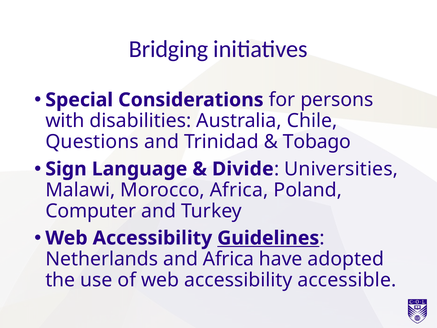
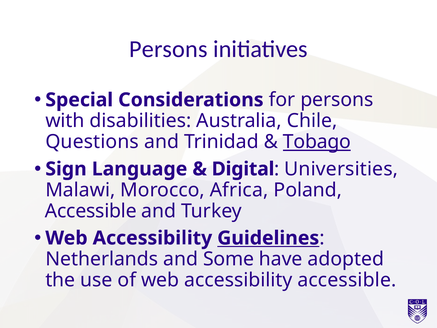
Bridging: Bridging -> Persons (168, 49)
Tobago underline: none -> present (317, 142)
Divide: Divide -> Digital (243, 169)
Computer: Computer -> Accessible (91, 211)
and Africa: Africa -> Some (229, 259)
